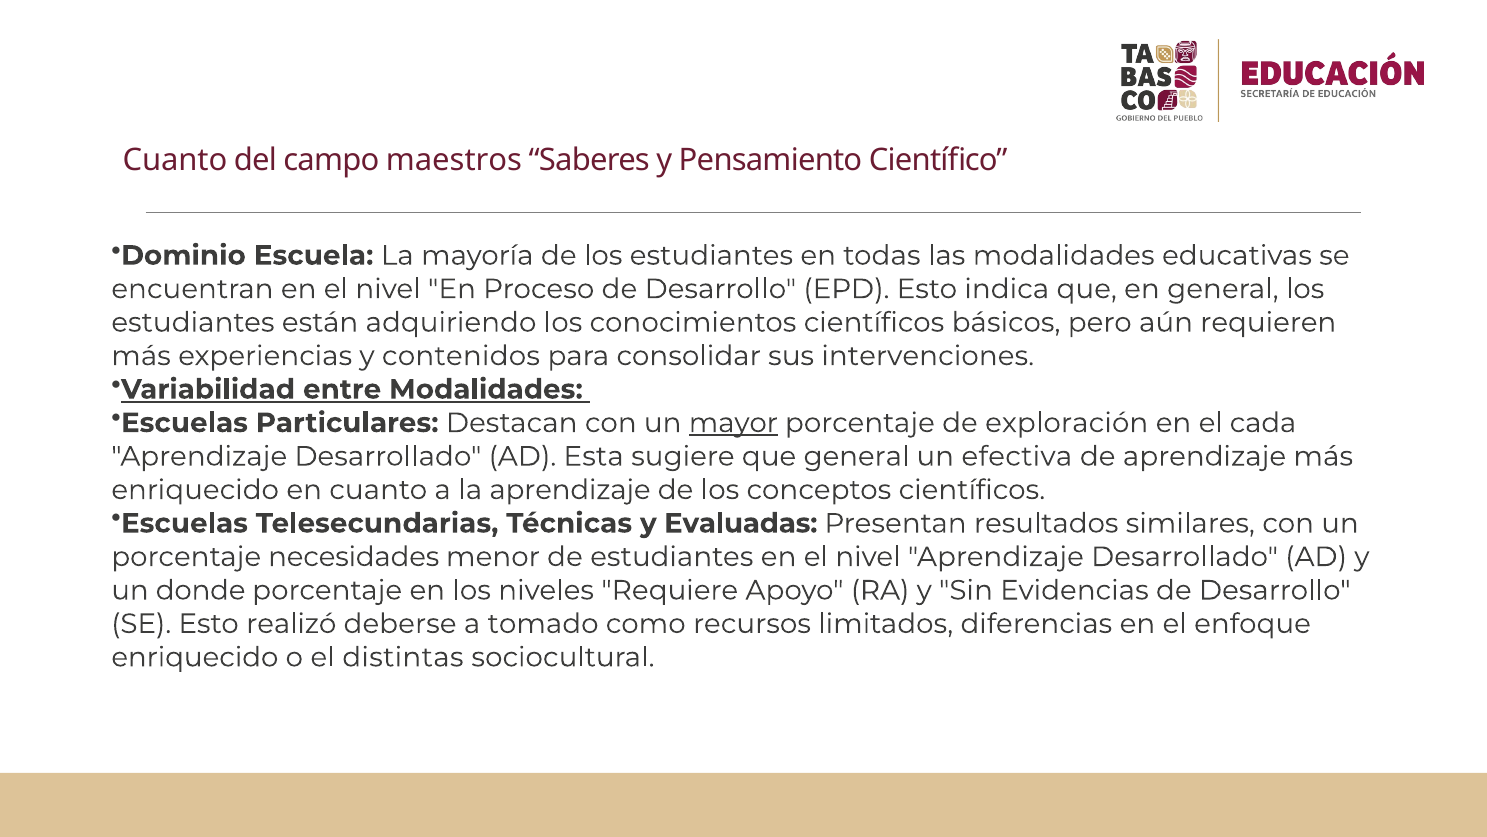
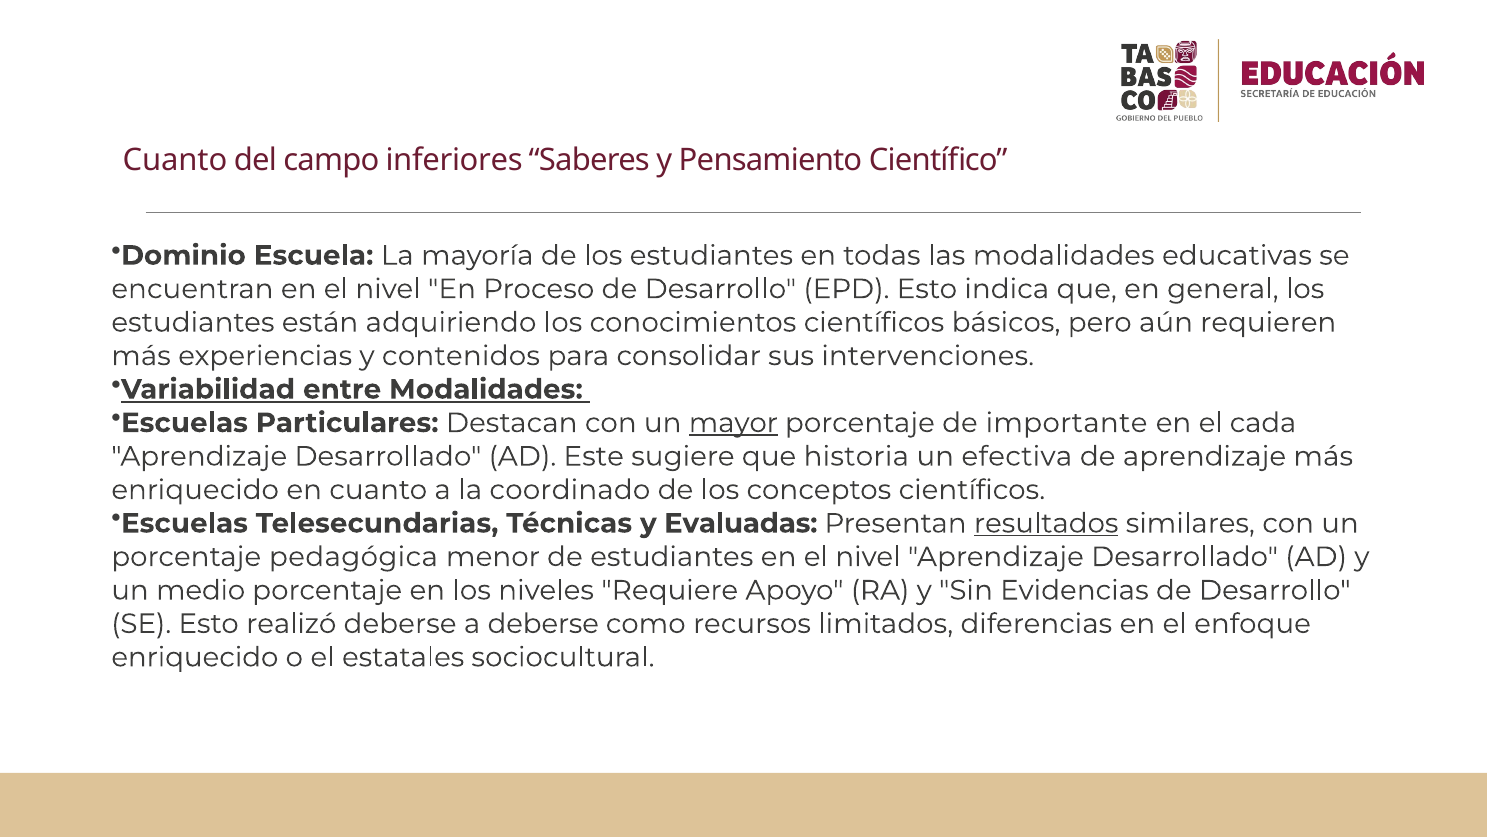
maestros: maestros -> inferiores (454, 160)
exploración: exploración -> importante (1067, 423)
Esta: Esta -> Este (594, 456)
que general: general -> historia (856, 456)
la aprendizaje: aprendizaje -> coordinado (570, 490)
resultados underline: none -> present (1046, 523)
necesidades: necesidades -> pedagógica (353, 556)
donde: donde -> medio (201, 590)
a tomado: tomado -> deberse (543, 623)
distintas: distintas -> estatales (403, 657)
